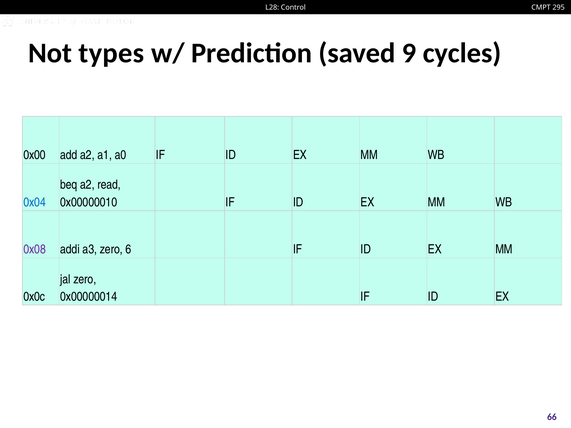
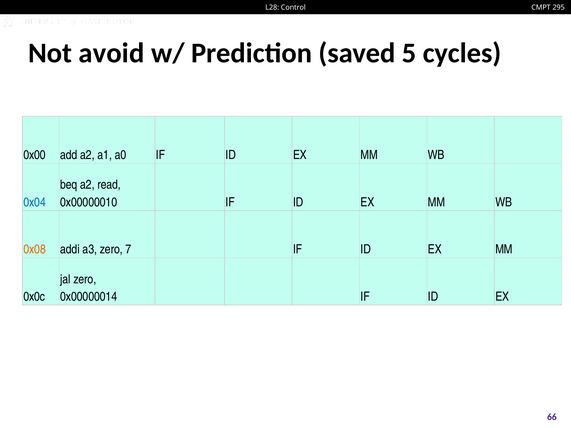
types: types -> avoid (111, 53)
9: 9 -> 5 (409, 53)
0x08 colour: purple -> orange (35, 250)
6: 6 -> 7 (128, 250)
